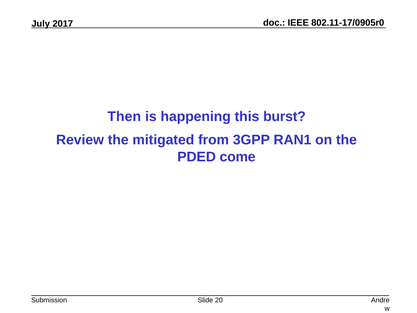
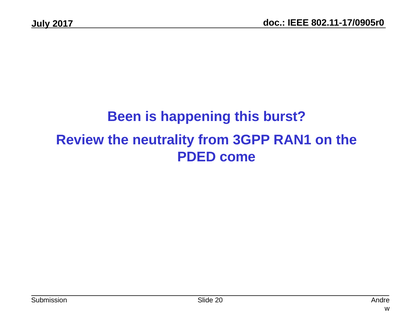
Then: Then -> Been (124, 116)
mitigated: mitigated -> neutrality (163, 140)
